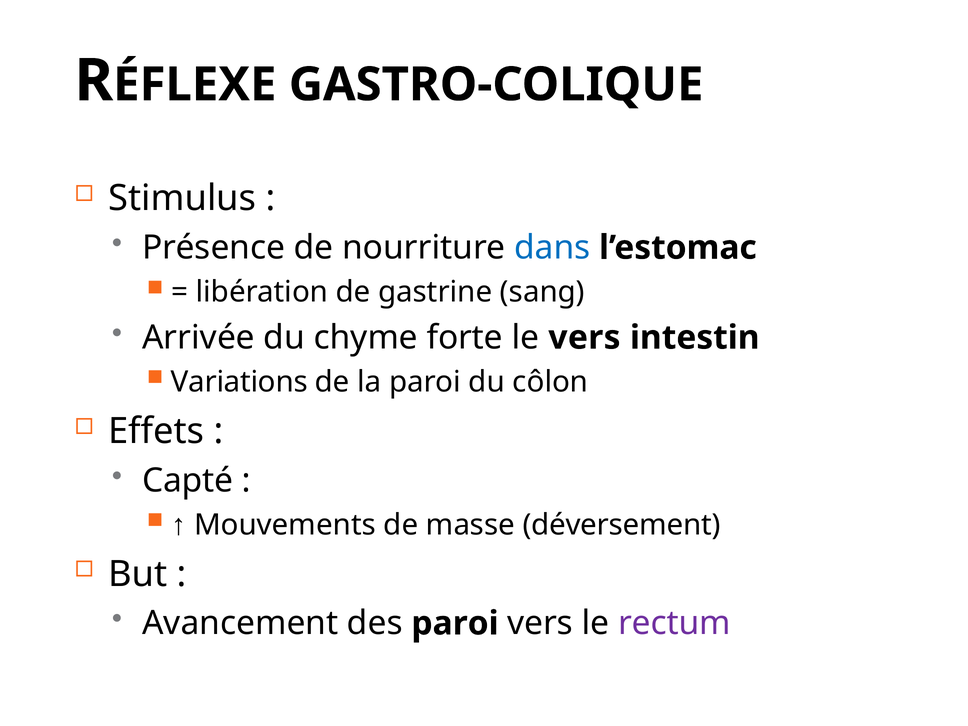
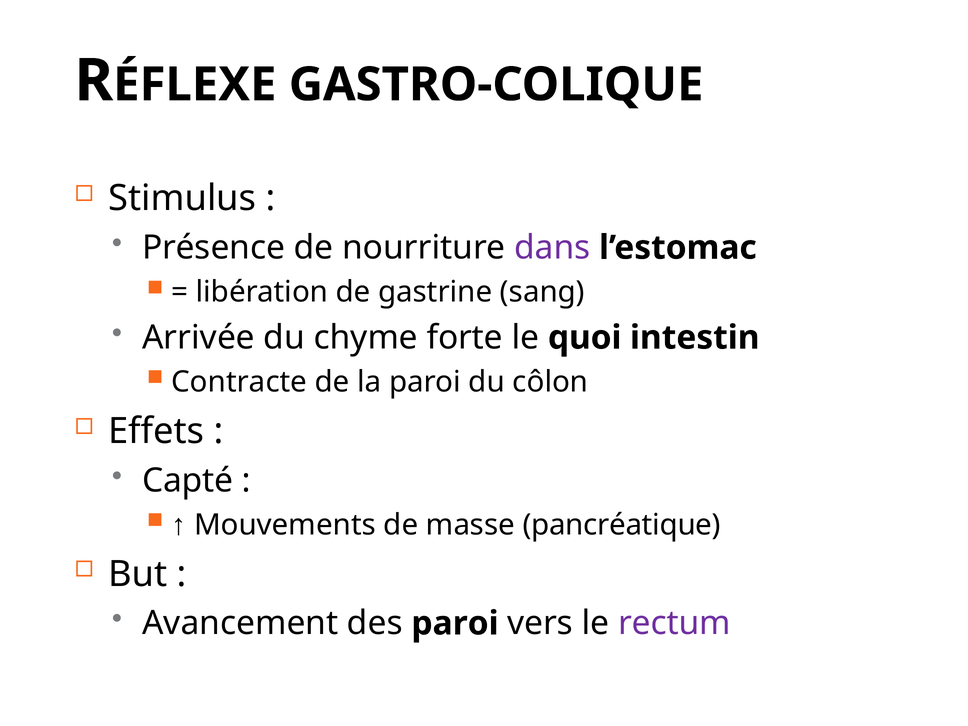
dans colour: blue -> purple (552, 248)
le vers: vers -> quoi (585, 338)
Variations: Variations -> Contracte (239, 382)
déversement: déversement -> pancréatique (622, 525)
